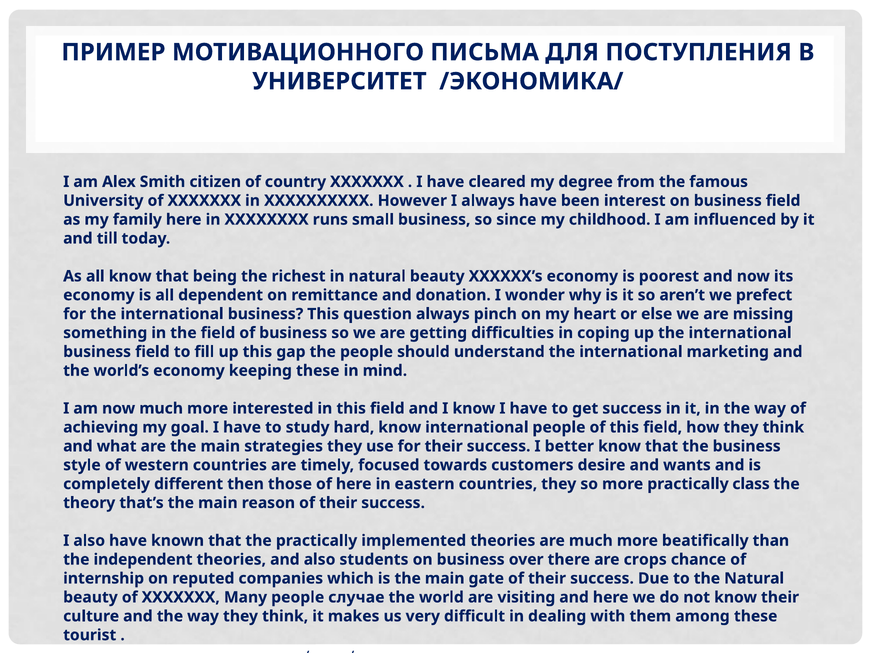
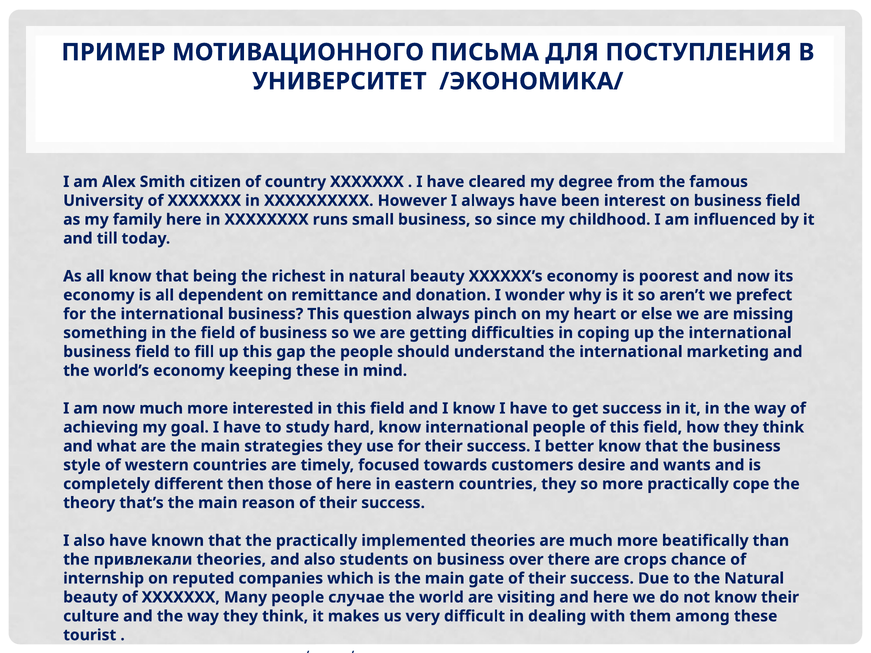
class: class -> cope (751, 484)
independent: independent -> привлекали (143, 560)
